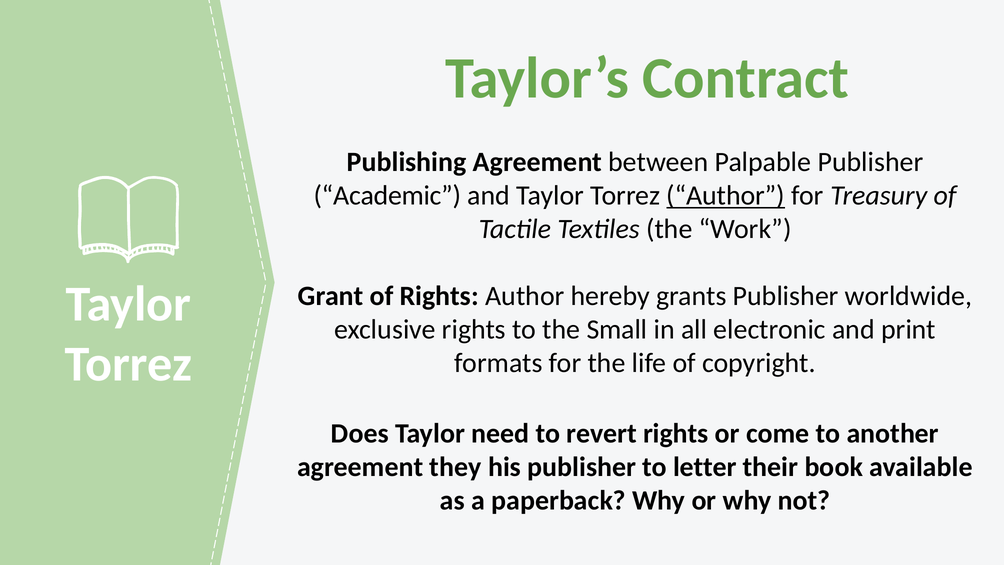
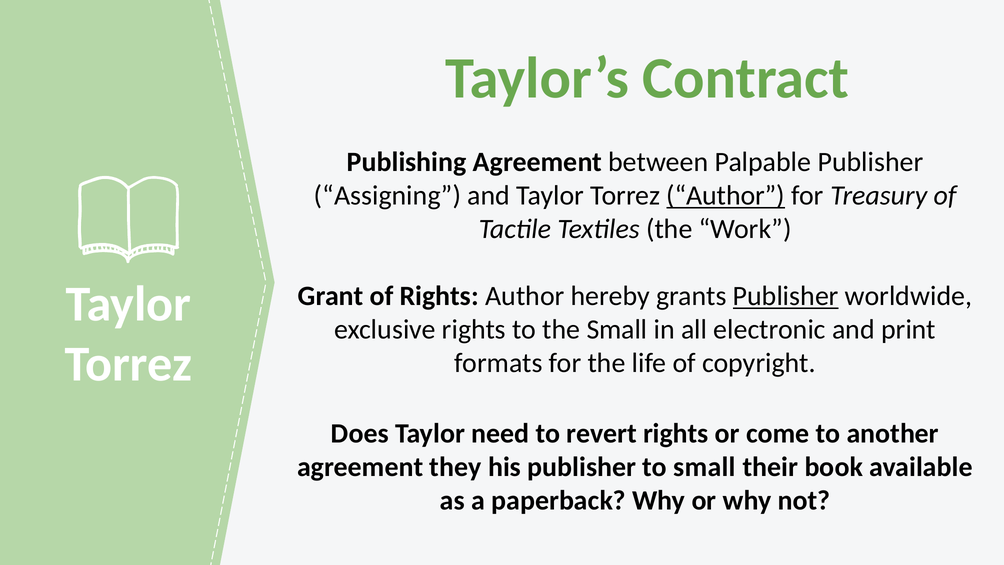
Academic: Academic -> Assigning (387, 196)
Publisher underline: none -> present (786, 296)
to letter: letter -> small (705, 467)
